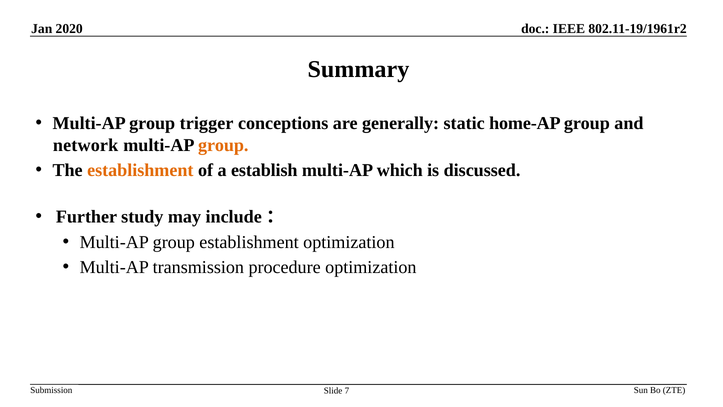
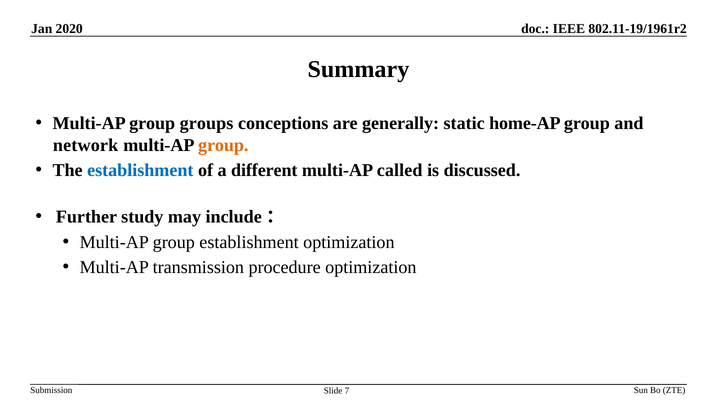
trigger: trigger -> groups (207, 123)
establishment colour: orange -> blue (140, 170)
establish: establish -> different (264, 170)
which: which -> called (400, 170)
